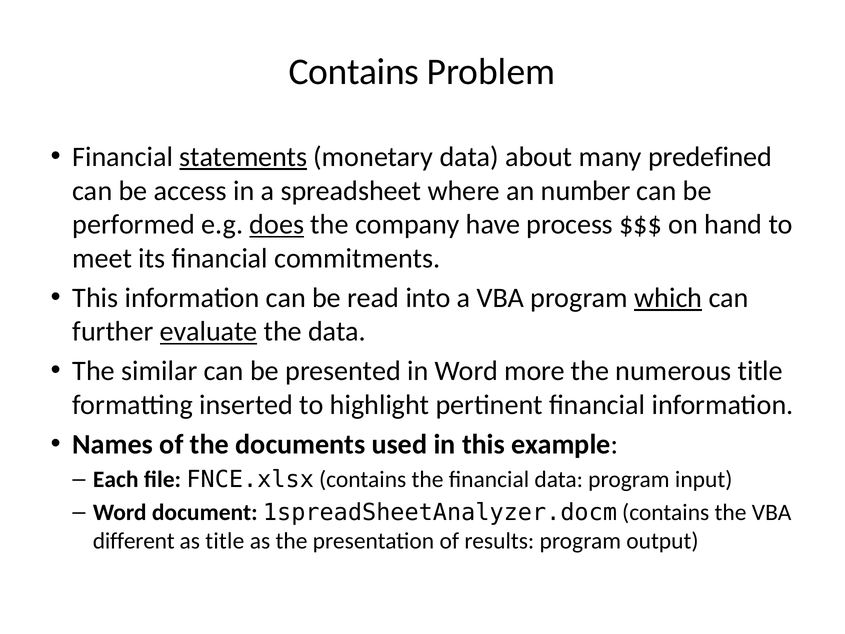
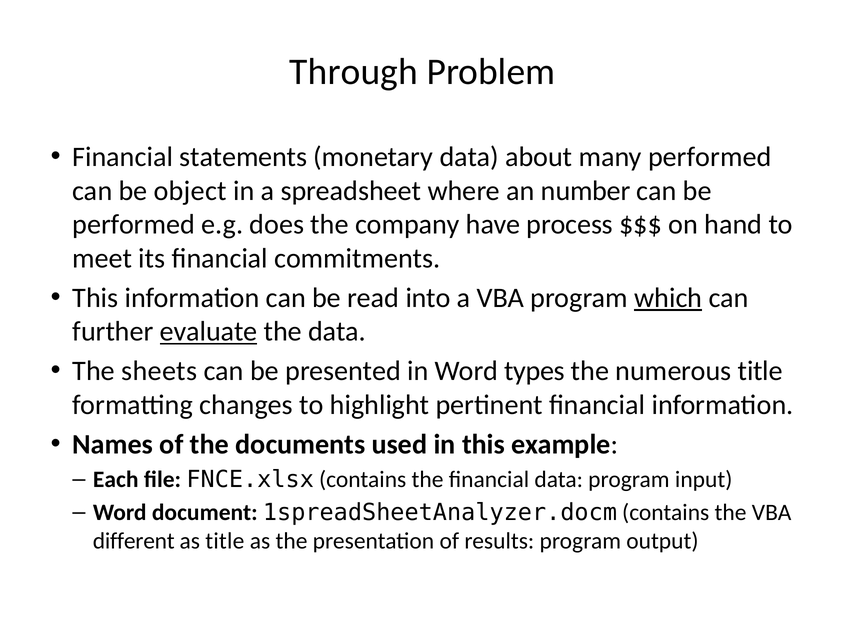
Contains: Contains -> Through (354, 72)
statements underline: present -> none (243, 157)
many predefined: predefined -> performed (710, 157)
access: access -> object (190, 191)
does underline: present -> none (277, 225)
similar: similar -> sheets (159, 371)
more: more -> types (535, 371)
inserted: inserted -> changes (246, 405)
